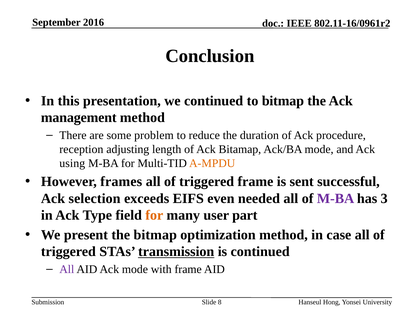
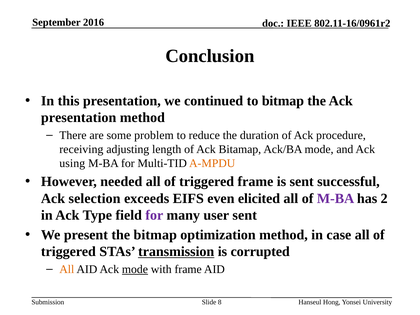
management: management -> presentation (79, 118)
reception: reception -> receiving (81, 149)
frames: frames -> needed (121, 182)
needed: needed -> elicited (259, 198)
3: 3 -> 2 (384, 198)
for colour: orange -> purple (154, 215)
user part: part -> sent (245, 215)
is continued: continued -> corrupted (260, 252)
All colour: purple -> orange (67, 269)
mode underline: none -> present (135, 269)
